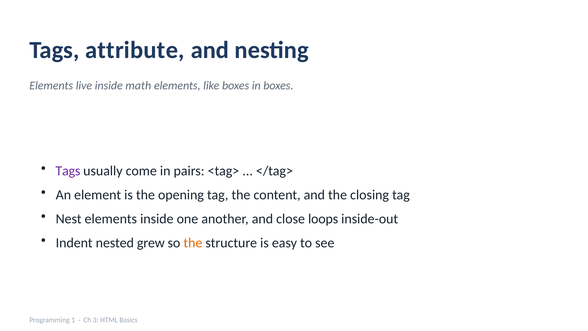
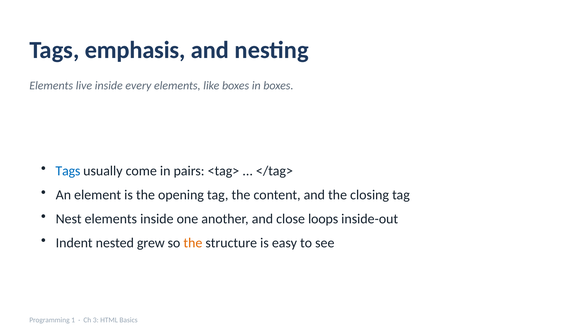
attribute: attribute -> emphasis (135, 50)
math: math -> every (138, 85)
Tags colour: purple -> blue (68, 171)
